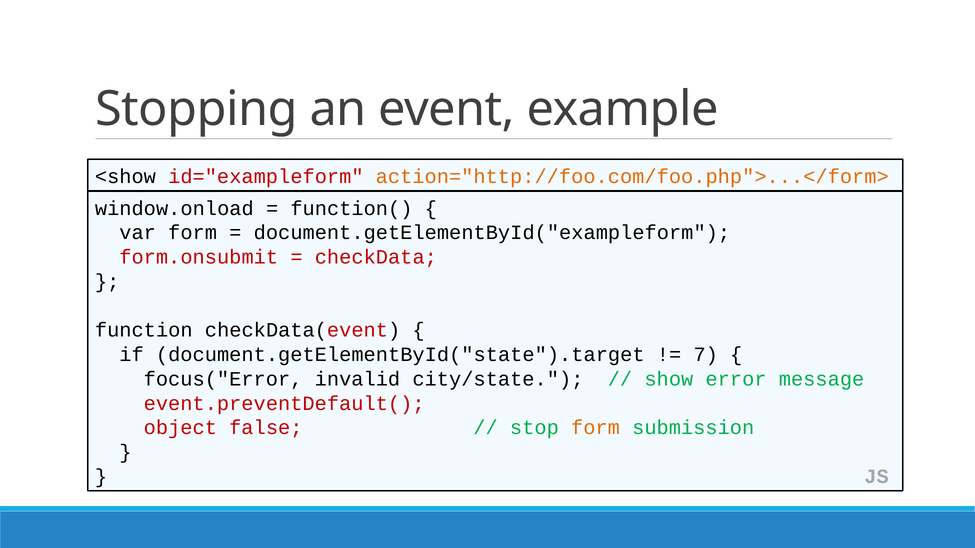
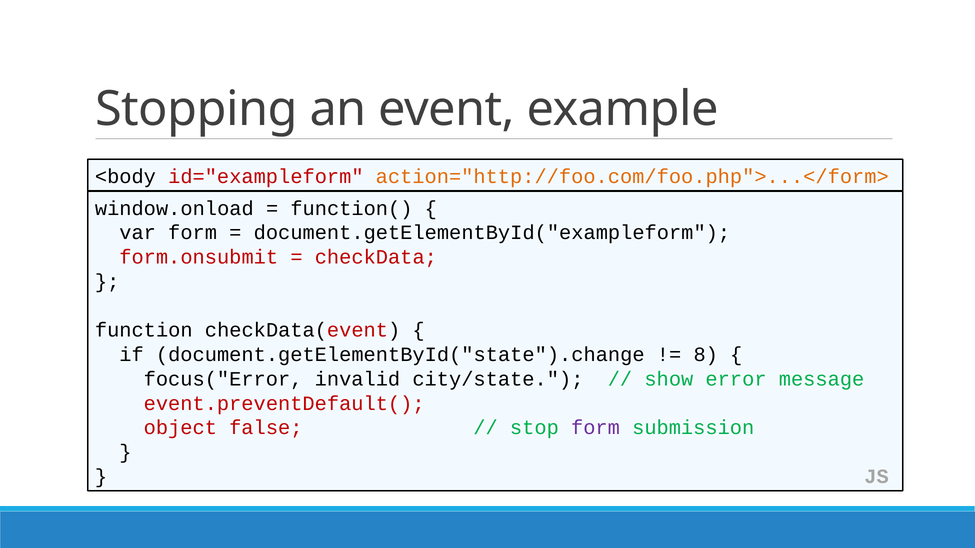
<show: <show -> <body (125, 177)
document.getElementById("state").target: document.getElementById("state").target -> document.getElementById("state").change (400, 355)
7: 7 -> 8 (706, 355)
form colour: orange -> purple (595, 428)
